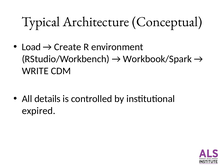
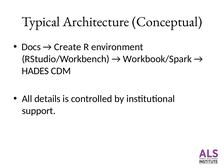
Load: Load -> Docs (31, 47)
WRITE: WRITE -> HADES (35, 71)
expired: expired -> support (39, 111)
